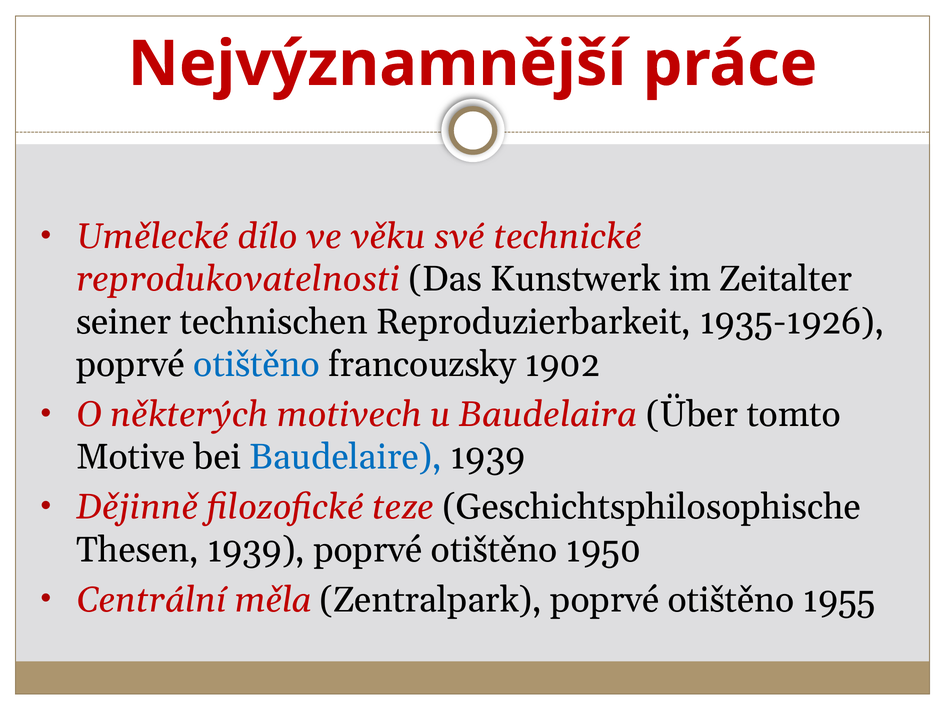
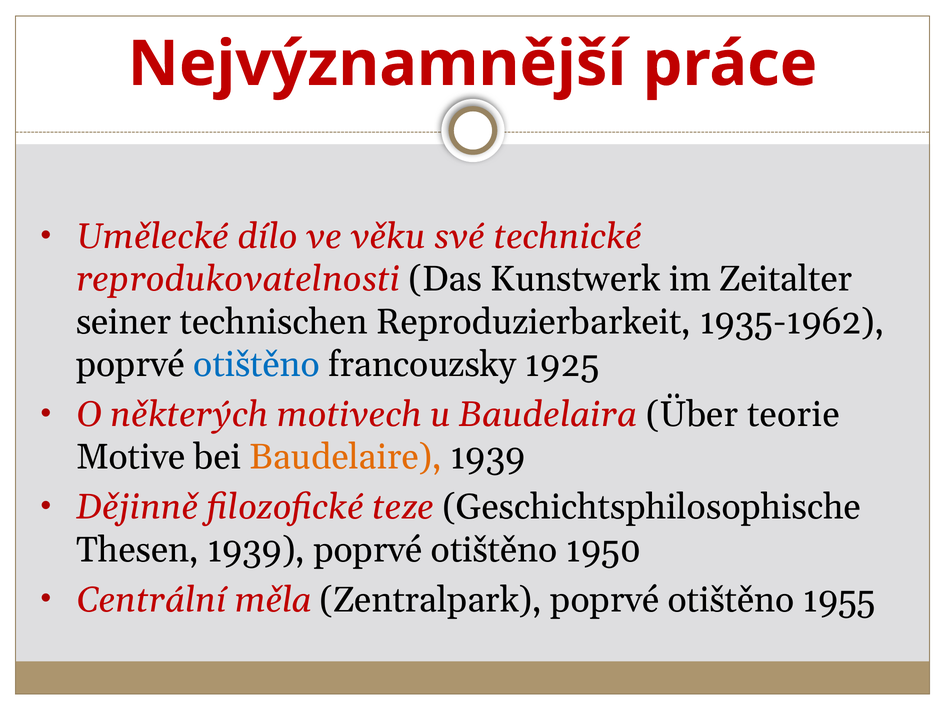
1935-1926: 1935-1926 -> 1935-1962 (792, 322)
1902: 1902 -> 1925 (562, 364)
tomto: tomto -> teorie (794, 414)
Baudelaire colour: blue -> orange (346, 457)
